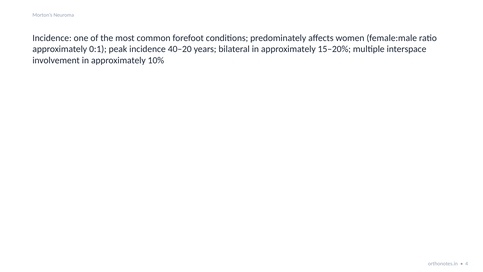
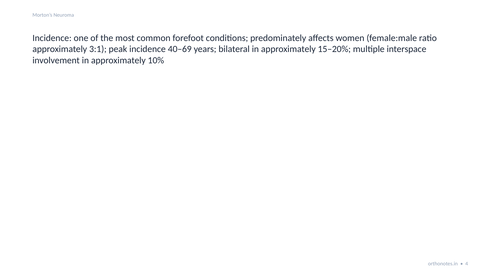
0:1: 0:1 -> 3:1 (98, 49)
40–20: 40–20 -> 40–69 (180, 49)
